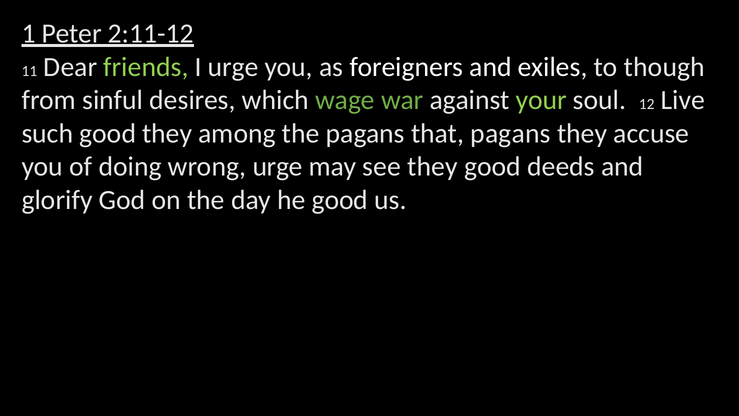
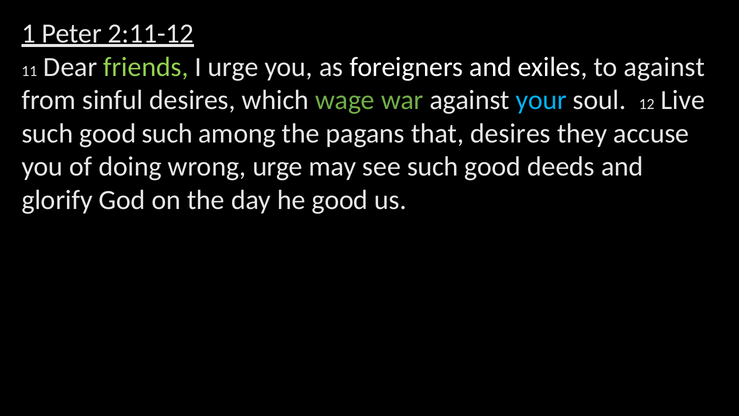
to though: though -> against (664, 67)
your colour: light green -> light blue (541, 100)
good they: they -> such (167, 133)
that pagans: pagans -> desires (511, 133)
see they: they -> such (433, 167)
